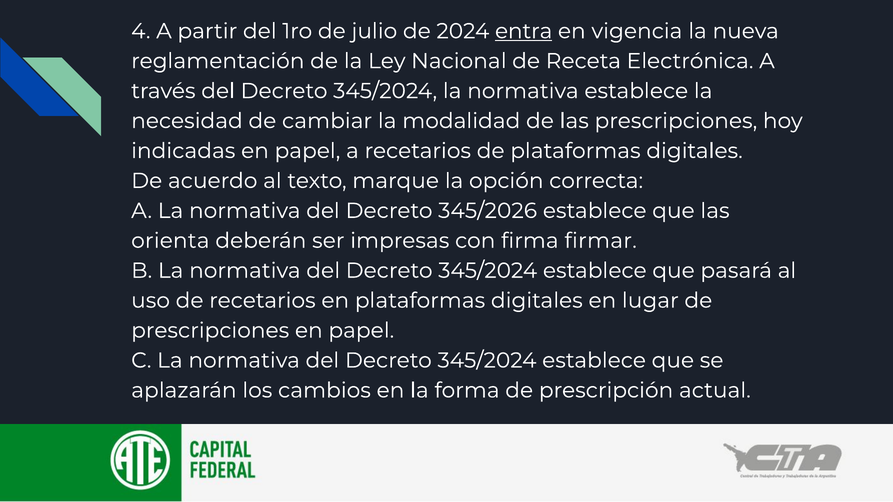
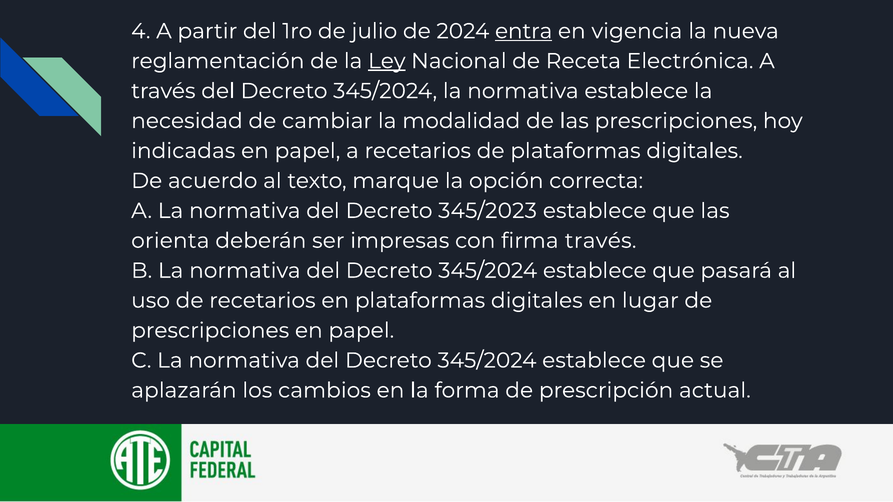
Ley underline: none -> present (387, 61)
345/2026: 345/2026 -> 345/2023 (488, 211)
firma firmar: firmar -> través (601, 241)
